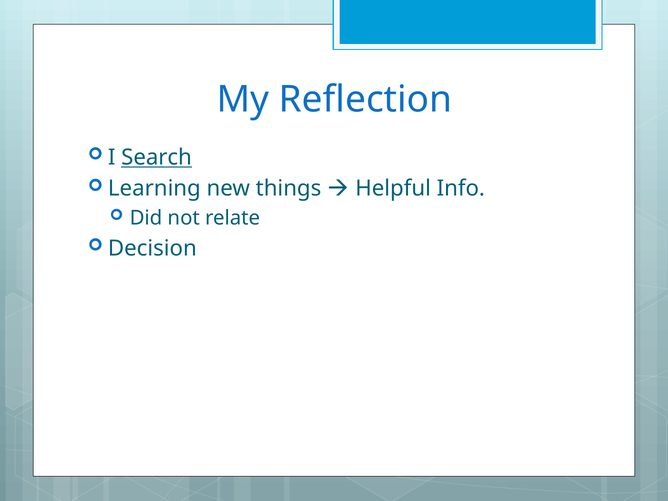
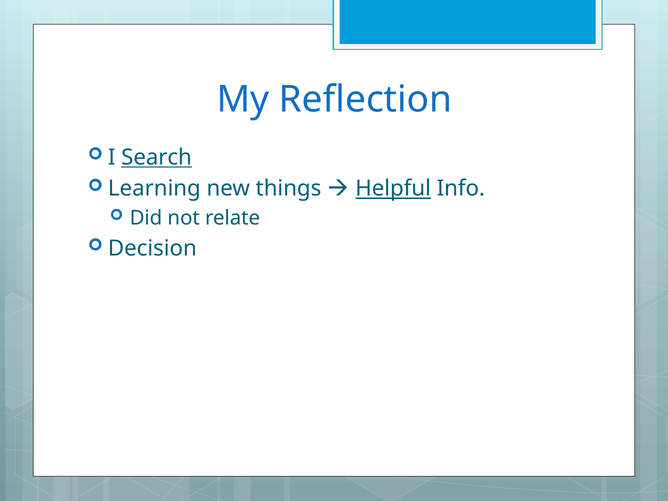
Helpful underline: none -> present (393, 189)
